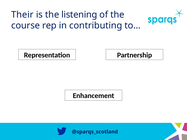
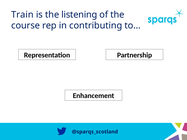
Their: Their -> Train (22, 15)
